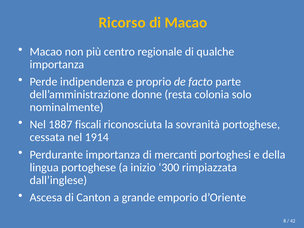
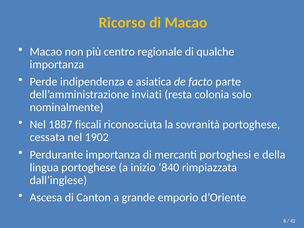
proprio: proprio -> asiatica (154, 82)
donne: donne -> inviati (147, 94)
1914: 1914 -> 1902 (97, 137)
300: 300 -> 840 (169, 167)
